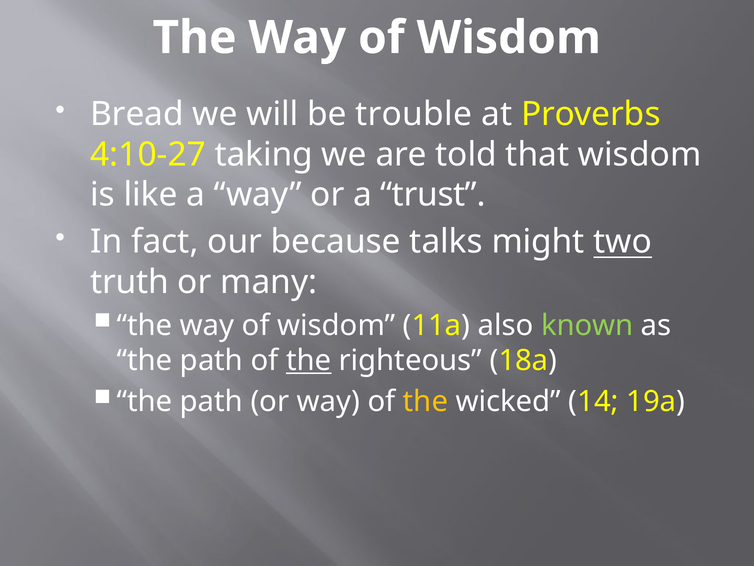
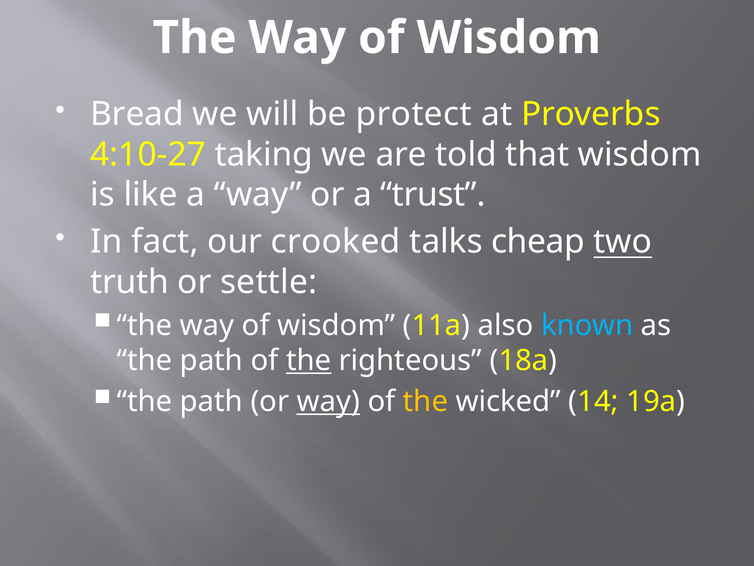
trouble: trouble -> protect (414, 114)
because: because -> crooked (336, 242)
might: might -> cheap (538, 242)
many: many -> settle (269, 282)
known colour: light green -> light blue (587, 325)
way underline: none -> present (328, 401)
